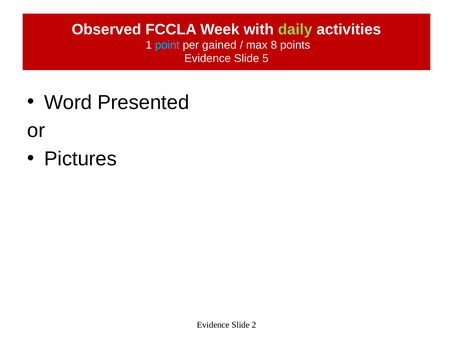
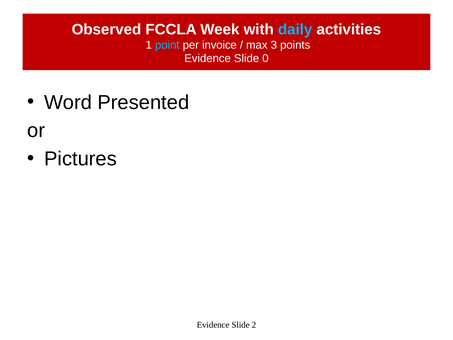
daily colour: light green -> light blue (295, 29)
gained: gained -> invoice (219, 45)
8: 8 -> 3 (274, 45)
5: 5 -> 0 (265, 59)
